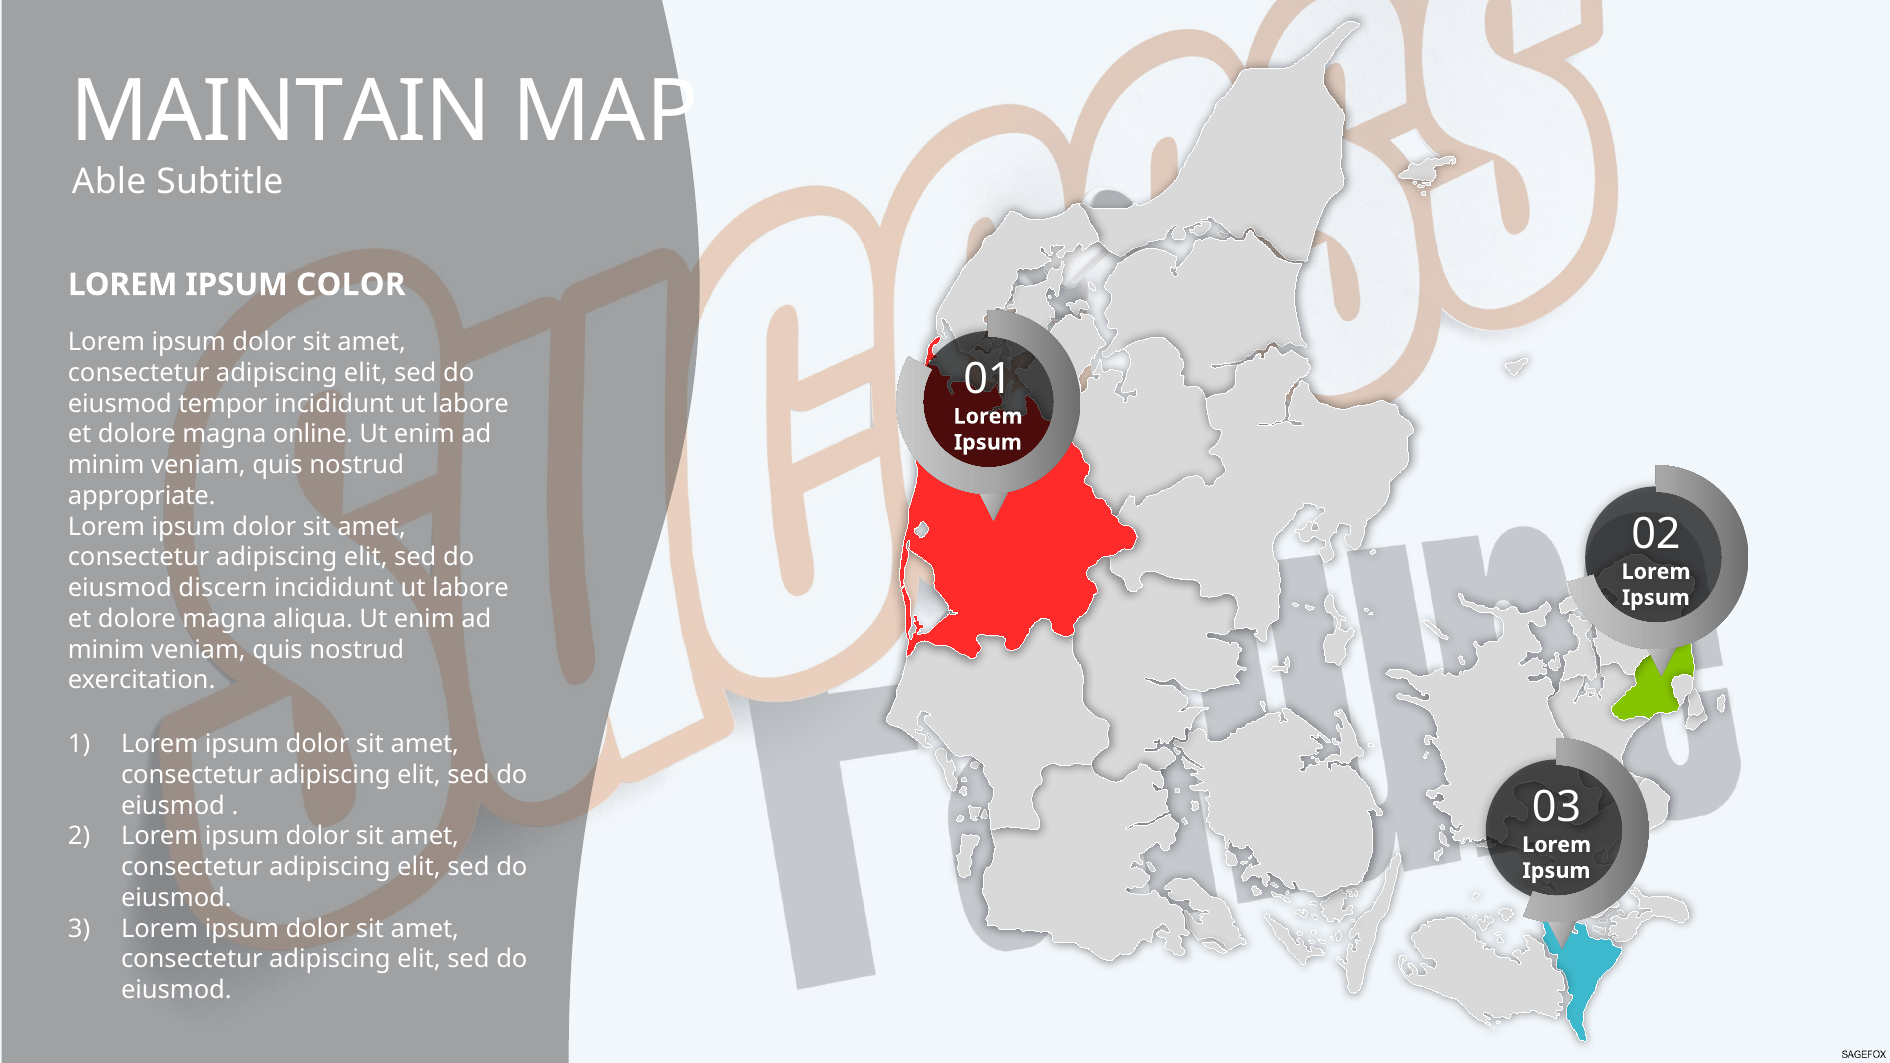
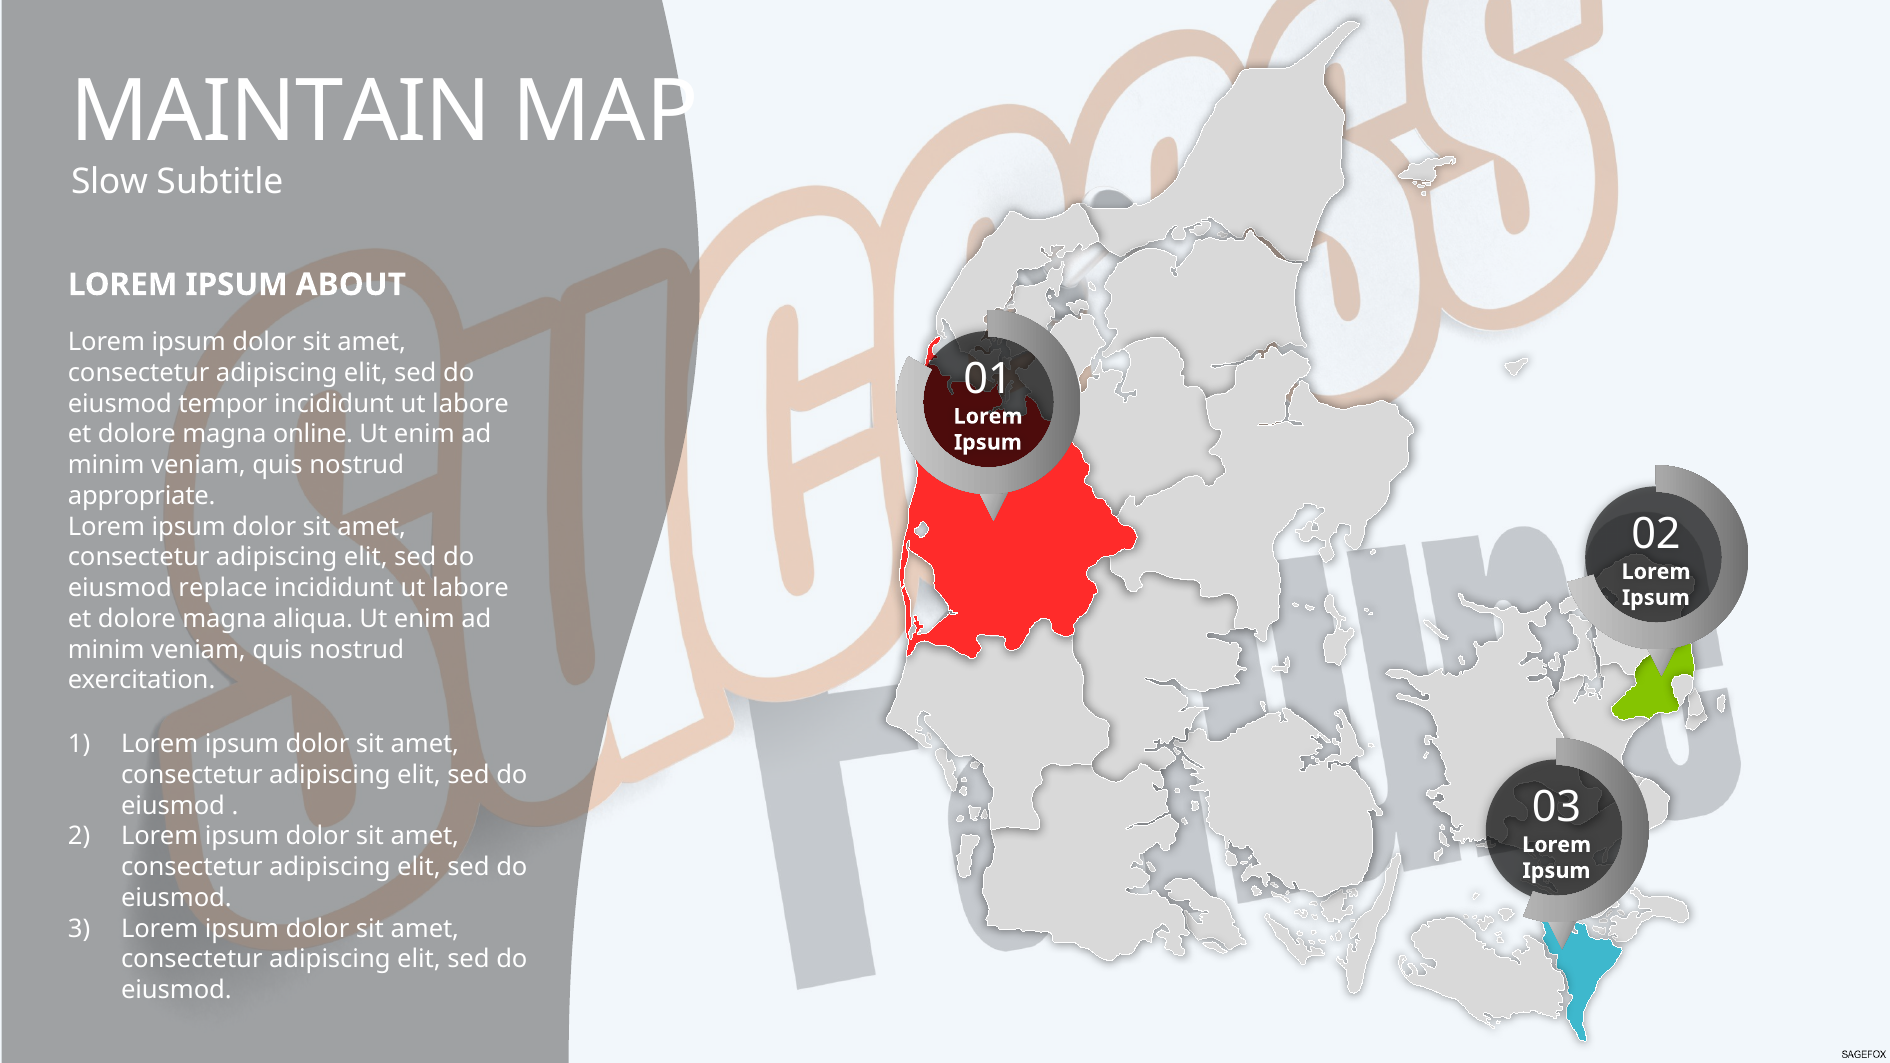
Able: Able -> Slow (109, 182)
COLOR: COLOR -> ABOUT (351, 285)
discern: discern -> replace (223, 588)
